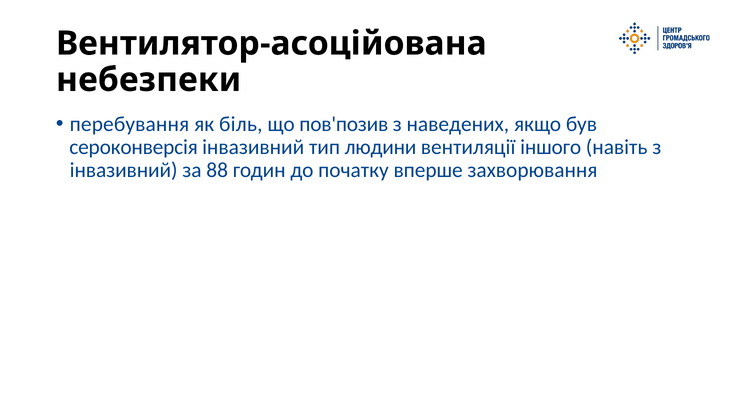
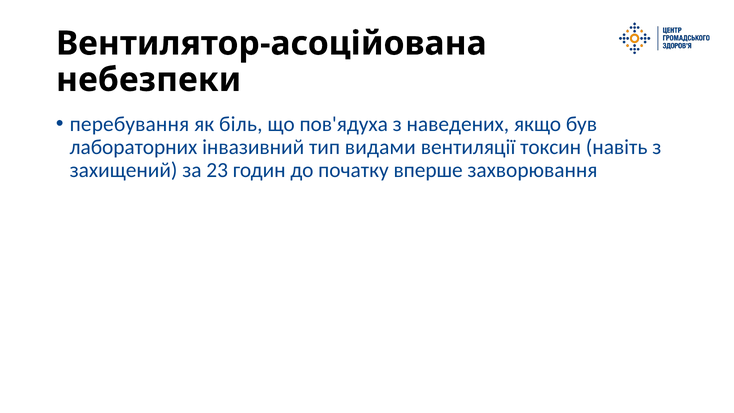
пов'позив: пов'позив -> пов'ядуха (344, 124)
сероконверсія: сероконверсія -> лабораторних (134, 147)
людини: людини -> видами (380, 147)
іншого: іншого -> токсин (551, 147)
інвазивний: інвазивний -> захищений (124, 170)
88: 88 -> 23 (217, 170)
